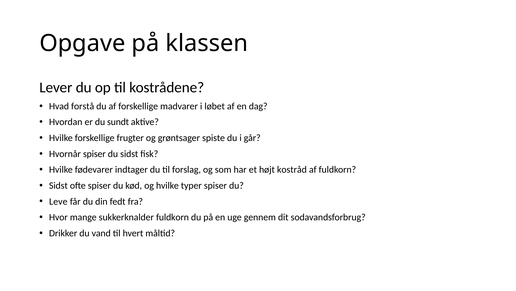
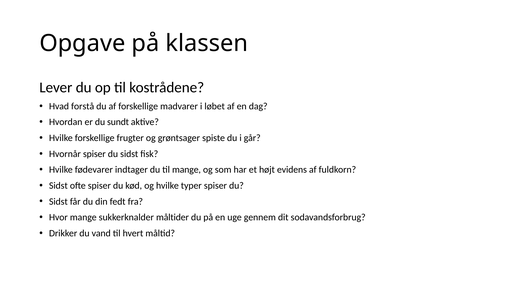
til forslag: forslag -> mange (187, 169)
kostråd: kostråd -> evidens (292, 169)
Leve: Leve -> Sidst (58, 201)
sukkerknalder fuldkorn: fuldkorn -> måltider (173, 217)
